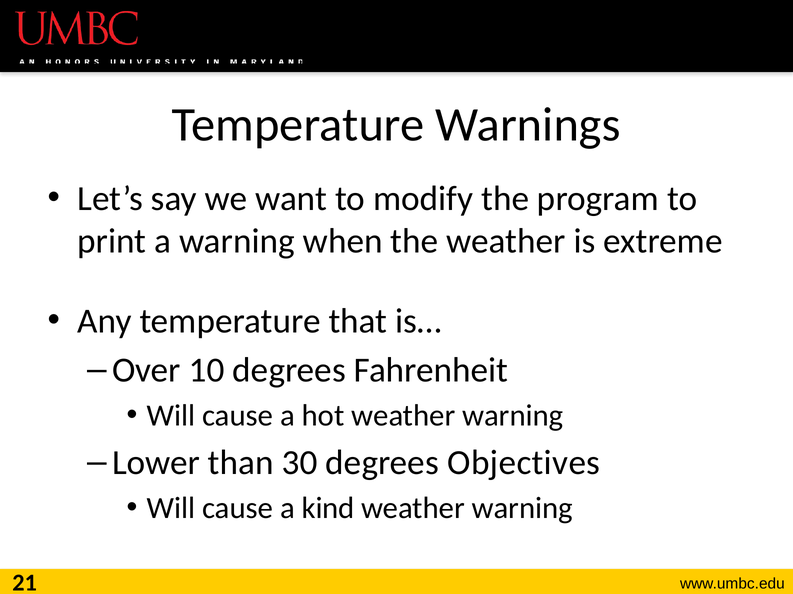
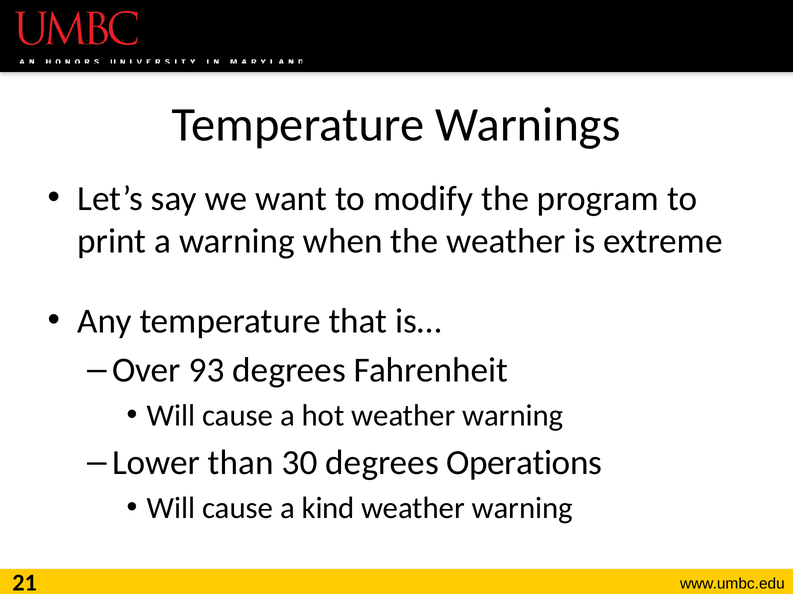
10: 10 -> 93 (207, 371)
Objectives: Objectives -> Operations (524, 463)
